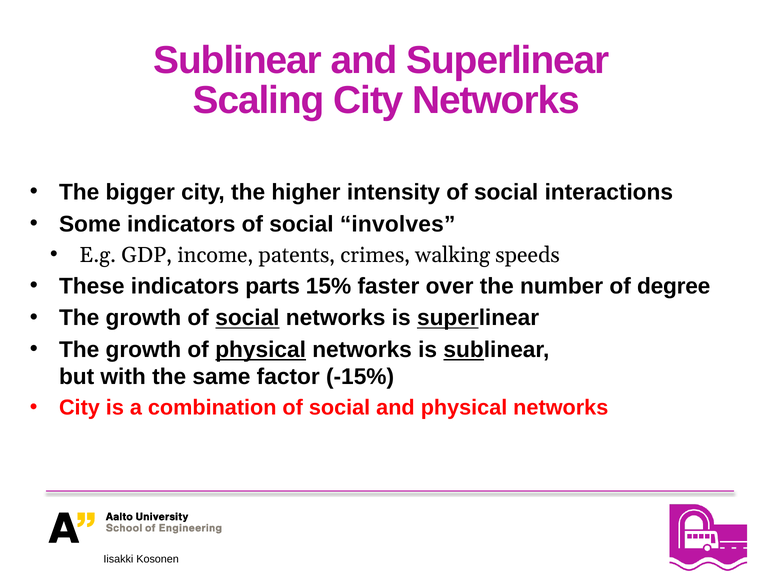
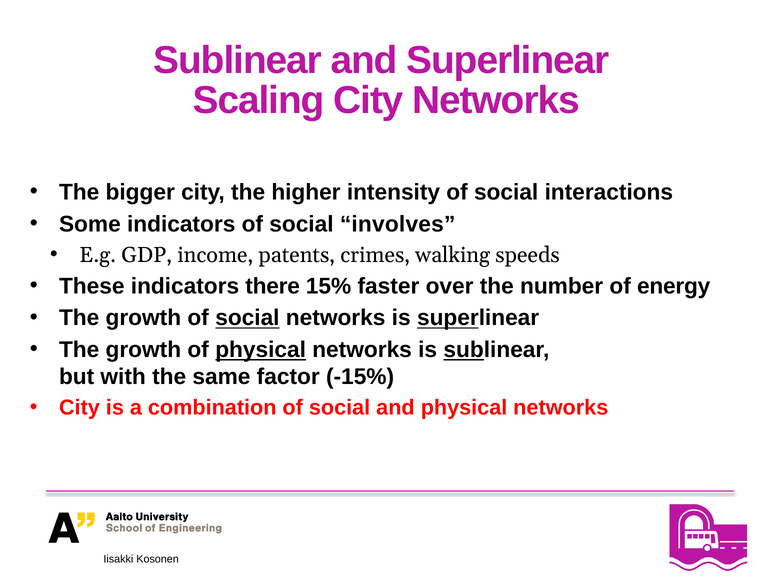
parts: parts -> there (273, 286)
degree: degree -> energy (674, 286)
